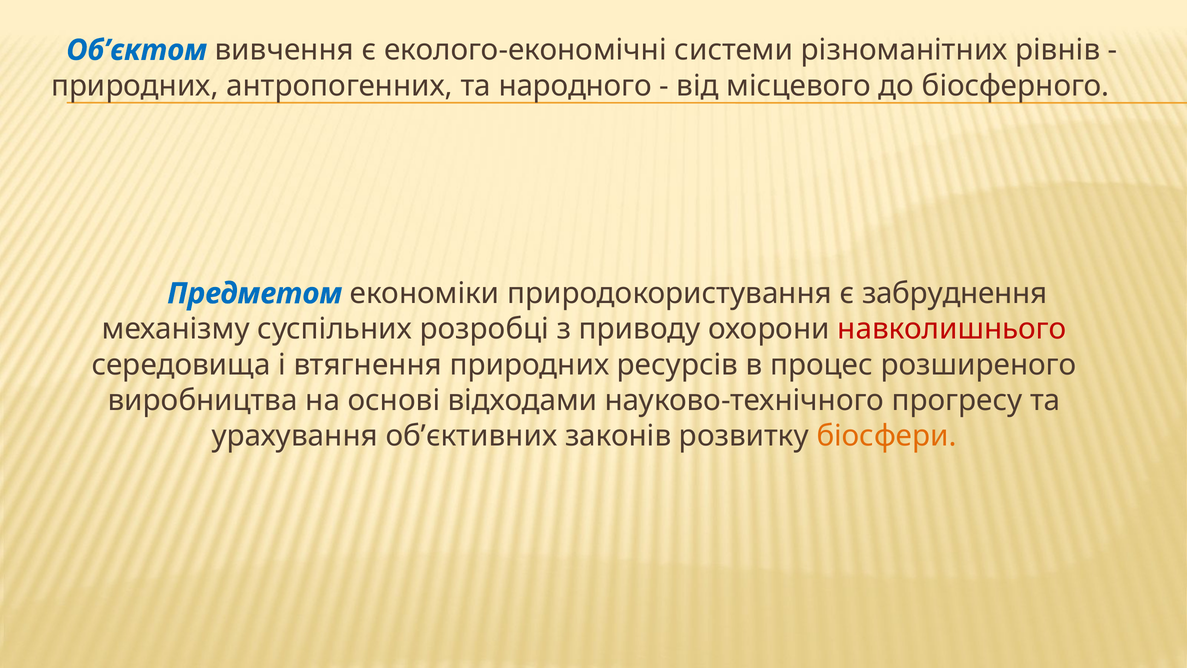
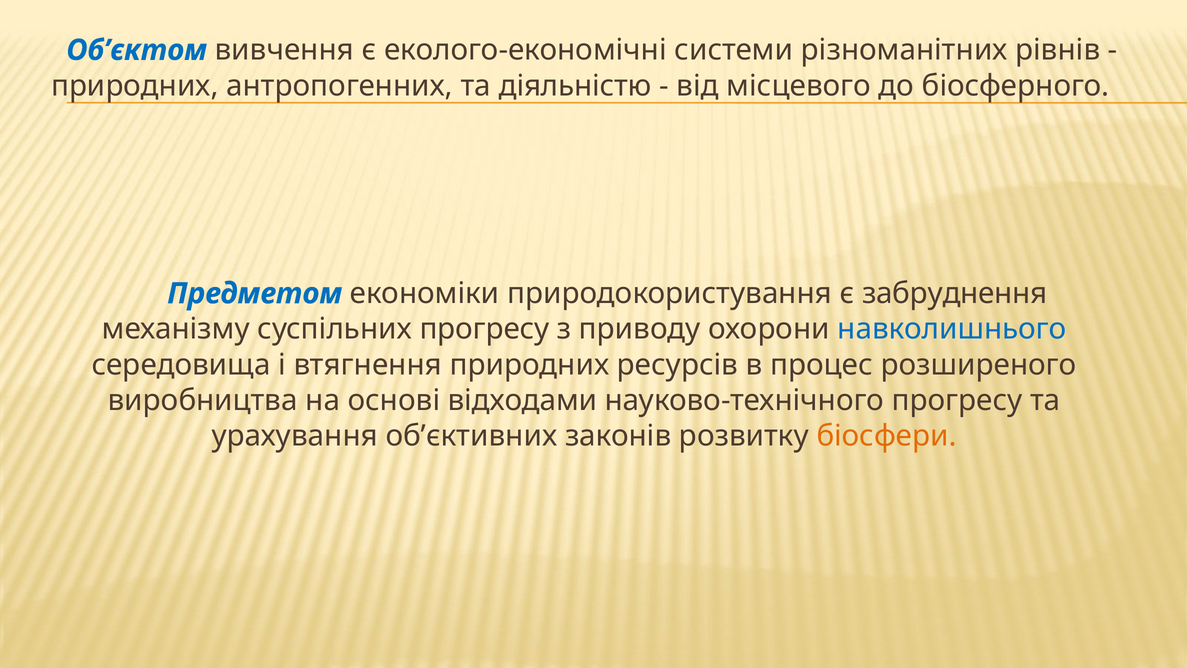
народного: народного -> діяльністю (575, 86)
суспільних розробці: розробці -> прогресу (484, 329)
навколишнього colour: red -> blue (952, 329)
